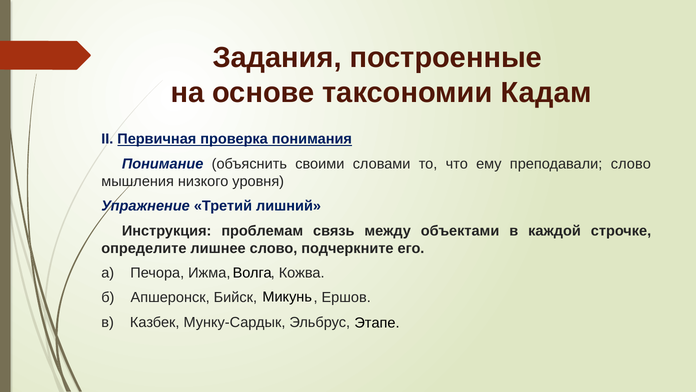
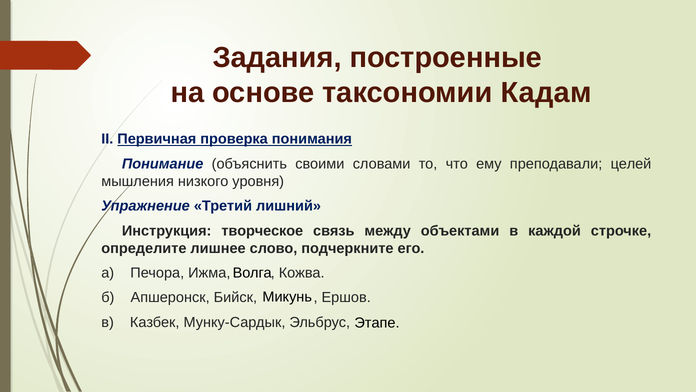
преподавали слово: слово -> целей (631, 164)
проблемам: проблемам -> творческое (262, 230)
